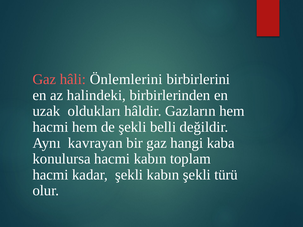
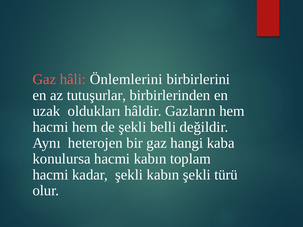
halindeki: halindeki -> tutuşurlar (96, 95)
kavrayan: kavrayan -> heterojen (95, 143)
